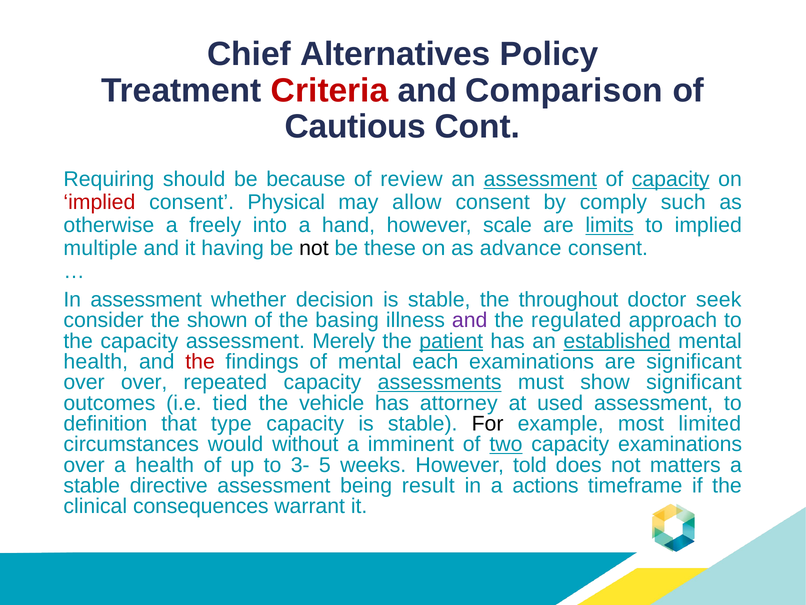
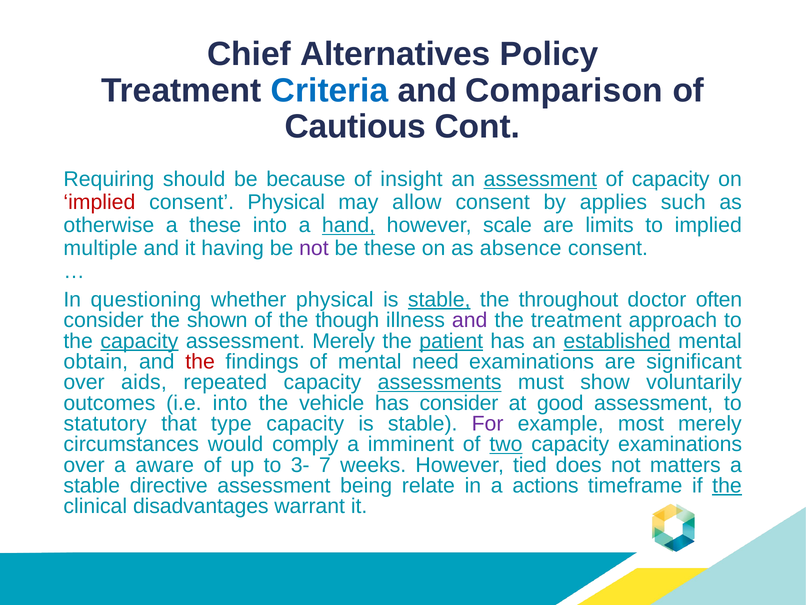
Criteria colour: red -> blue (330, 90)
review: review -> insight (411, 179)
capacity underline: present -> none (671, 179)
comply: comply -> applies (613, 202)
a freely: freely -> these (215, 225)
hand underline: none -> present (349, 225)
limits underline: present -> none (610, 225)
not colour: black -> purple (314, 248)
advance: advance -> absence (521, 248)
In assessment: assessment -> questioning (146, 299)
whether decision: decision -> physical (335, 299)
stable underline: none -> present (439, 299)
seek: seek -> often (719, 299)
basing: basing -> though (347, 320)
the regulated: regulated -> treatment (576, 320)
capacity underline: none -> present (139, 341)
health: health -> obtain (96, 361)
each: each -> need (435, 361)
over over: over -> aids (144, 382)
show significant: significant -> voluntarily (694, 382)
i.e tied: tied -> into (230, 403)
has attorney: attorney -> consider (459, 403)
used: used -> good (560, 403)
definition: definition -> statutory (105, 423)
For colour: black -> purple (488, 423)
most limited: limited -> merely (710, 423)
without: without -> comply (305, 444)
a health: health -> aware (165, 465)
5: 5 -> 7 (325, 465)
told: told -> tied (530, 465)
result: result -> relate (428, 485)
the underline: none -> present (727, 485)
consequences: consequences -> disadvantages (201, 506)
